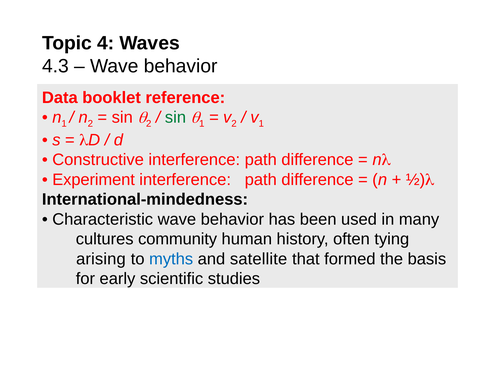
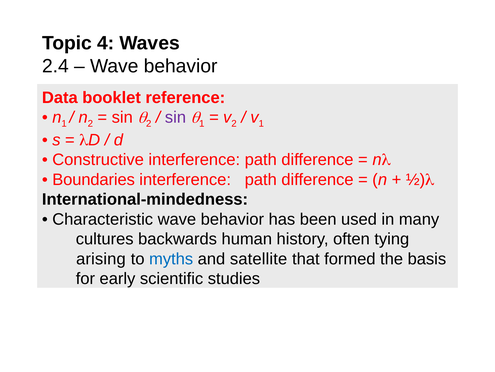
4.3: 4.3 -> 2.4 (55, 66)
sin colour: green -> purple (175, 117)
Experiment: Experiment -> Boundaries (94, 179)
community: community -> backwards (178, 239)
